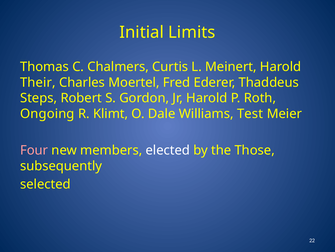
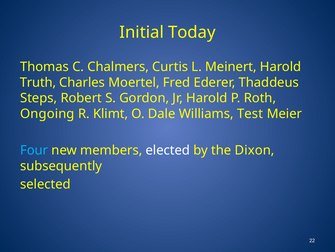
Limits: Limits -> Today (192, 32)
Their: Their -> Truth (38, 82)
Four colour: pink -> light blue (34, 150)
Those: Those -> Dixon (255, 150)
